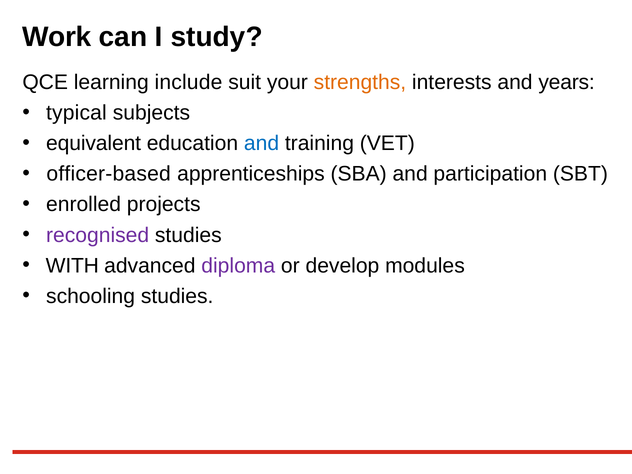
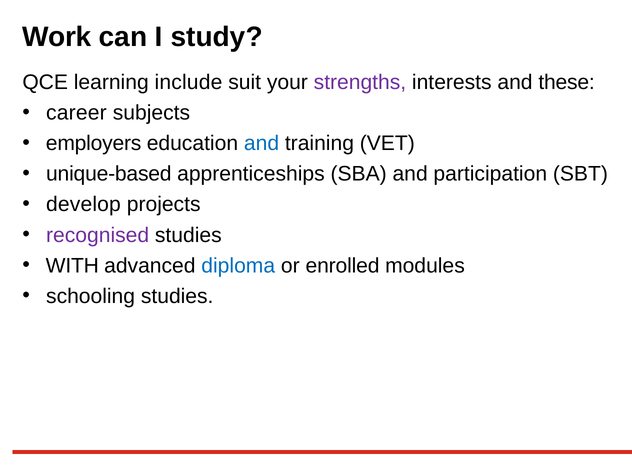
strengths colour: orange -> purple (360, 82)
years: years -> these (567, 82)
typical: typical -> career (76, 113)
equivalent: equivalent -> employers (94, 143)
officer-based: officer-based -> unique-based (109, 174)
enrolled: enrolled -> develop (83, 205)
diploma colour: purple -> blue (238, 266)
develop: develop -> enrolled (343, 266)
